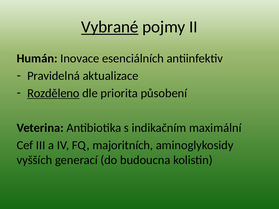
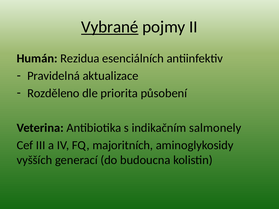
Inovace: Inovace -> Rezidua (80, 59)
Rozděleno underline: present -> none (53, 93)
maximální: maximální -> salmonely (215, 128)
